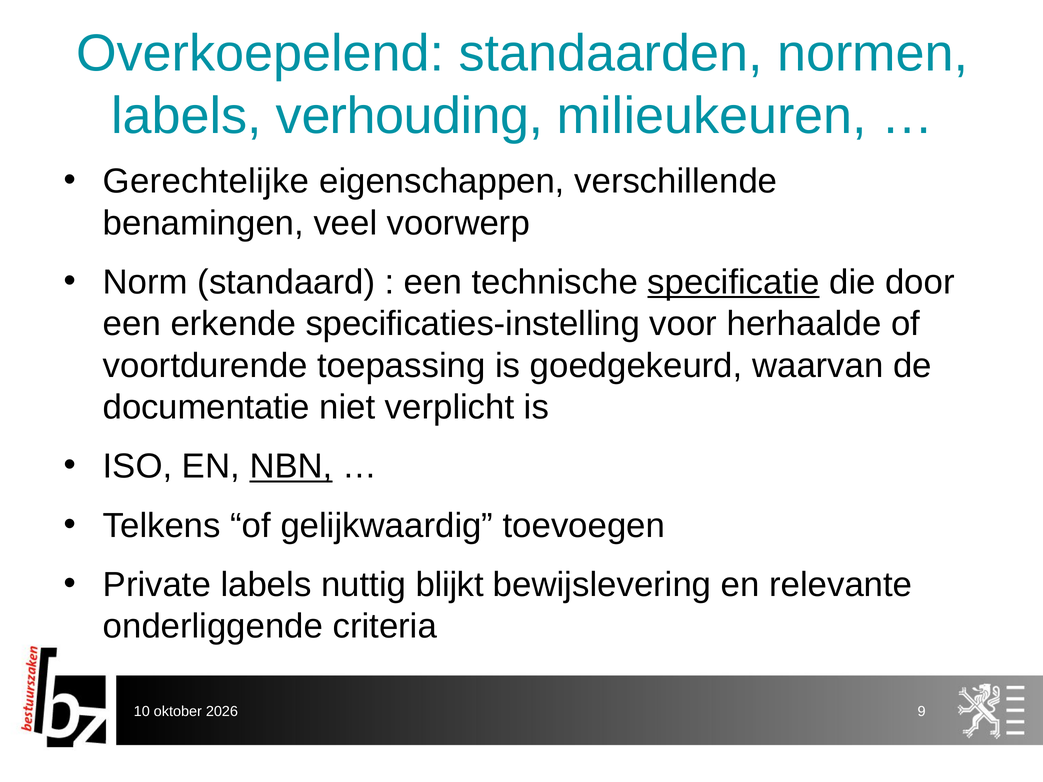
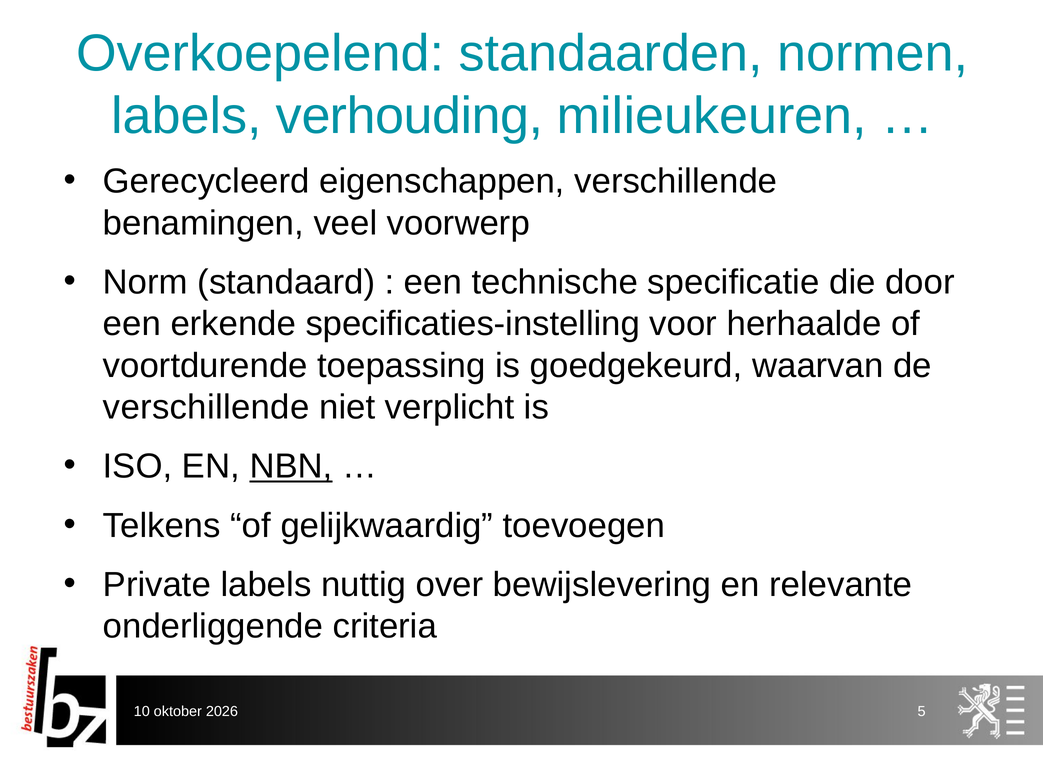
Gerechtelijke: Gerechtelijke -> Gerecycleerd (206, 181)
specificatie underline: present -> none (733, 282)
documentatie: documentatie -> verschillende (206, 407)
blijkt: blijkt -> over (450, 585)
9: 9 -> 5 (922, 712)
